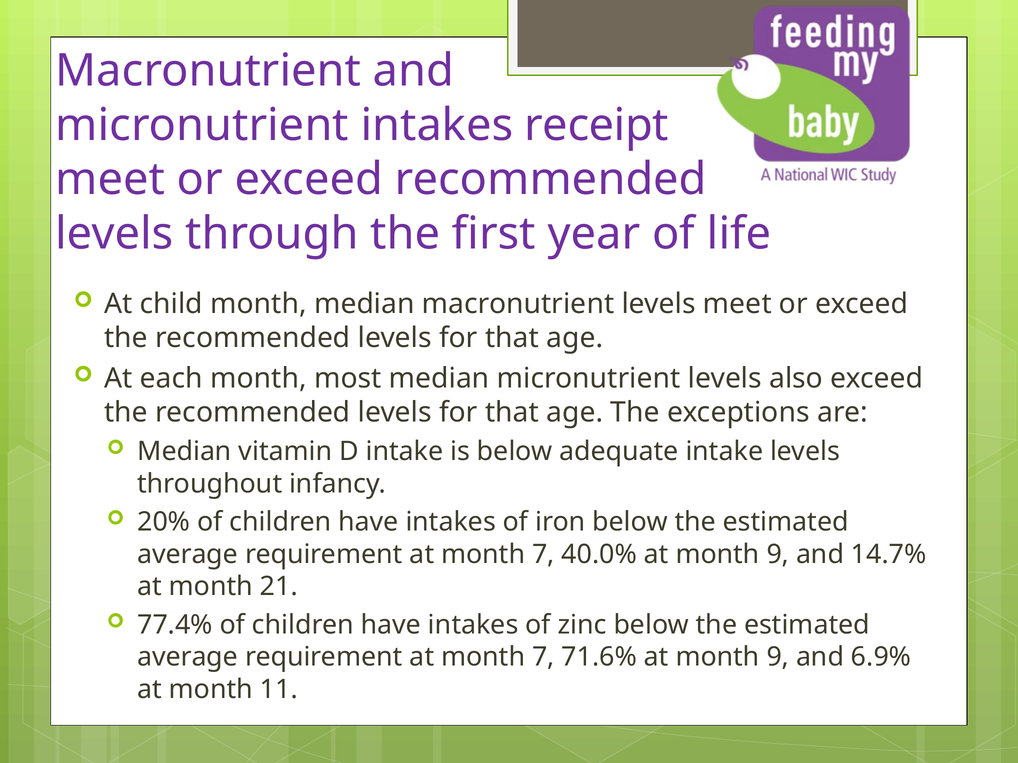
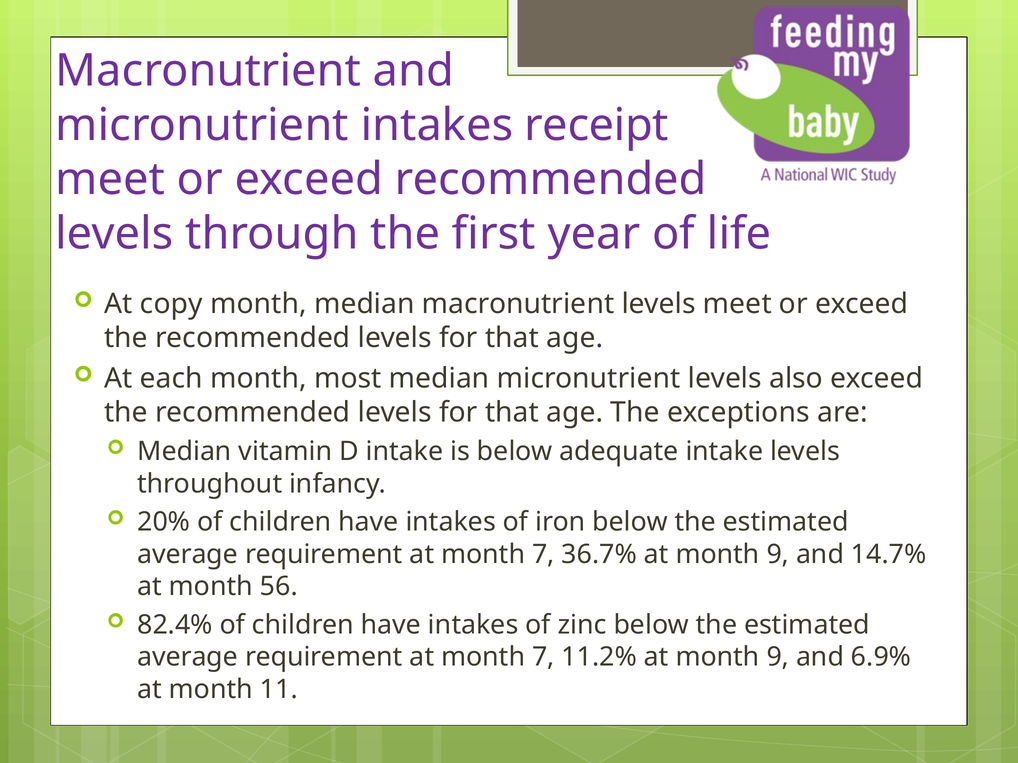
child: child -> copy (171, 304)
40.0%: 40.0% -> 36.7% (599, 555)
21: 21 -> 56 (279, 587)
77.4%: 77.4% -> 82.4% (175, 625)
71.6%: 71.6% -> 11.2% (599, 658)
